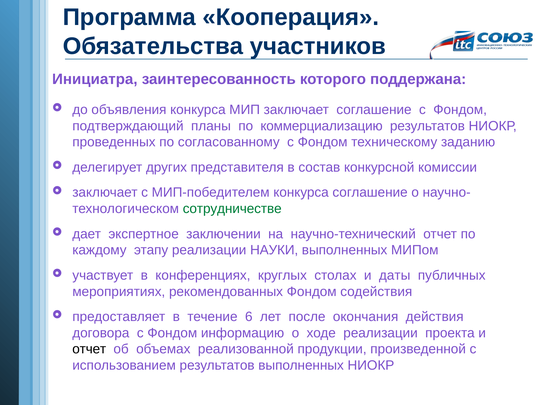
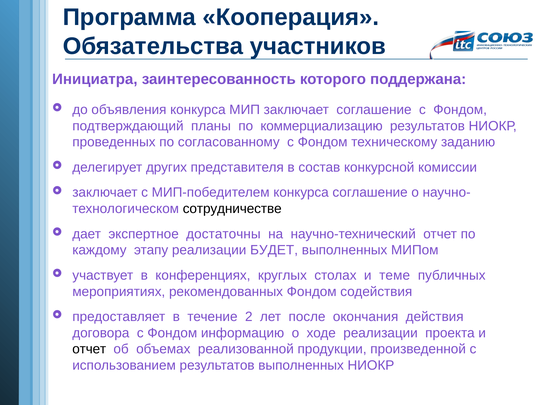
сотрудничестве colour: green -> black (232, 209)
заключении: заключении -> достаточны (223, 234)
НАУКИ: НАУКИ -> БУДЕТ (274, 250)
даты: даты -> теме (395, 275)
6: 6 -> 2 (249, 317)
